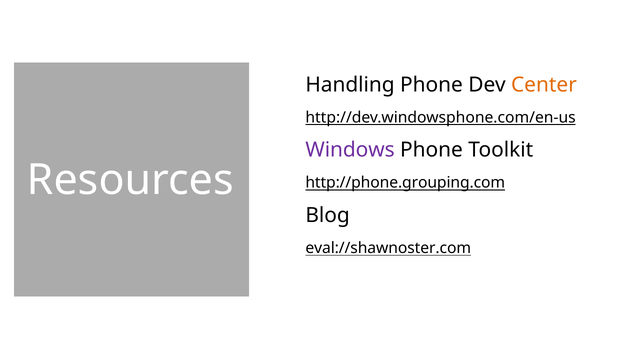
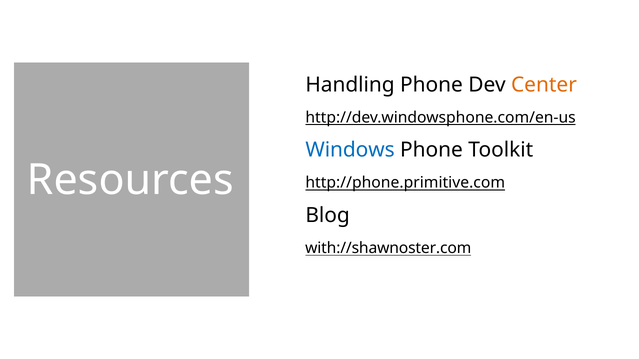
Windows colour: purple -> blue (350, 150)
http://phone.grouping.com: http://phone.grouping.com -> http://phone.primitive.com (405, 183)
eval://shawnoster.com: eval://shawnoster.com -> with://shawnoster.com (388, 248)
